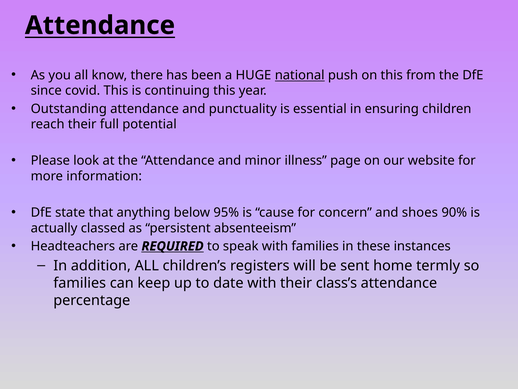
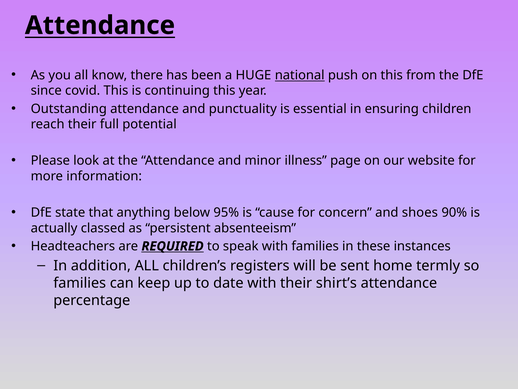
class’s: class’s -> shirt’s (336, 283)
